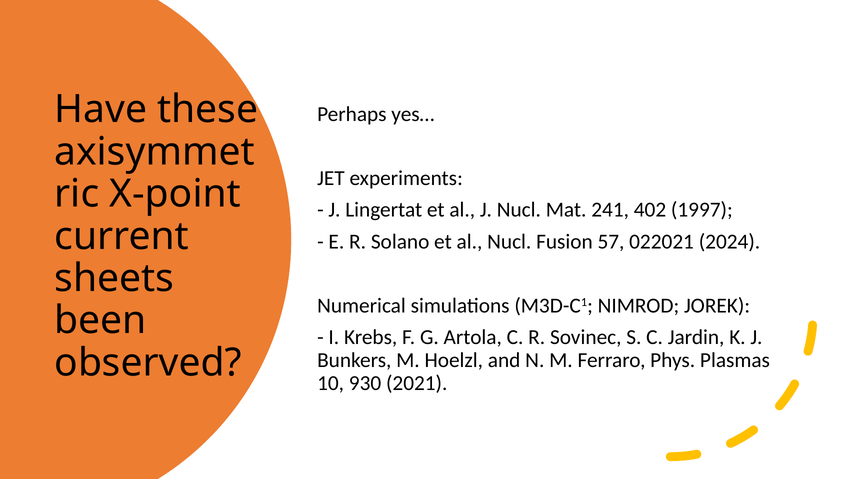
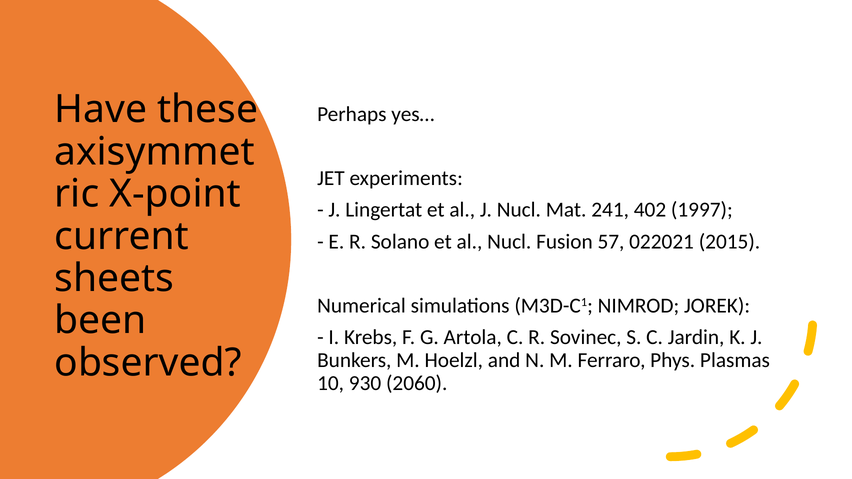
2024: 2024 -> 2015 (729, 242)
2021: 2021 -> 2060 (417, 384)
